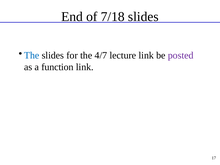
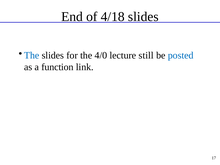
7/18: 7/18 -> 4/18 (113, 17)
4/7: 4/7 -> 4/0 (101, 55)
lecture link: link -> still (146, 55)
posted colour: purple -> blue (181, 55)
